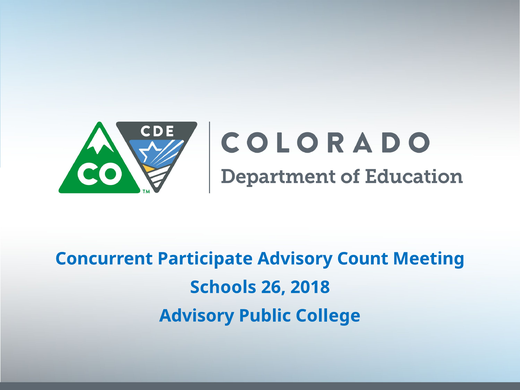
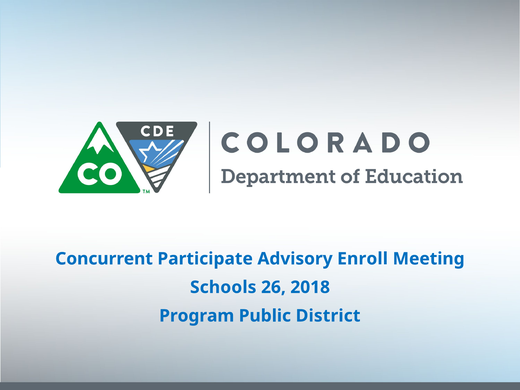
Count: Count -> Enroll (363, 259)
Advisory: Advisory -> Program (197, 316)
College: College -> District (328, 316)
